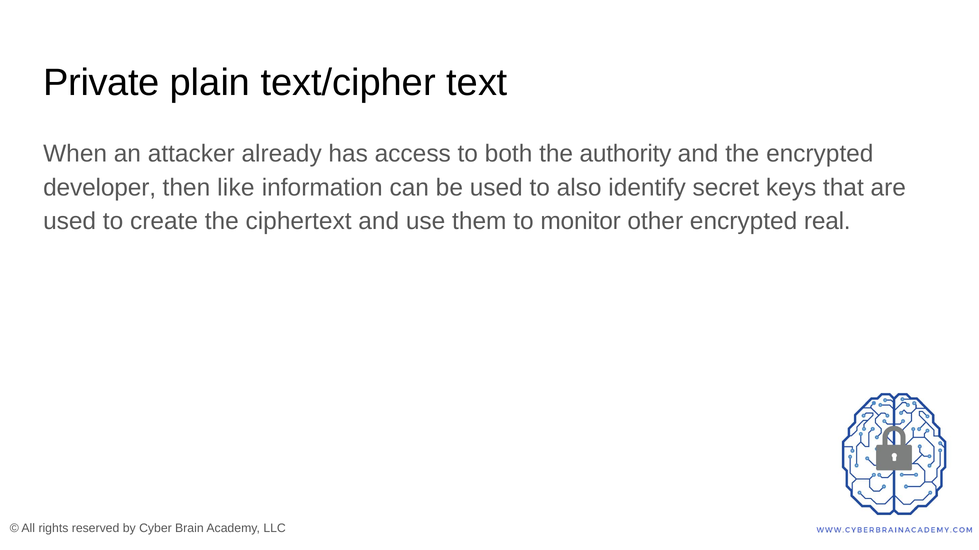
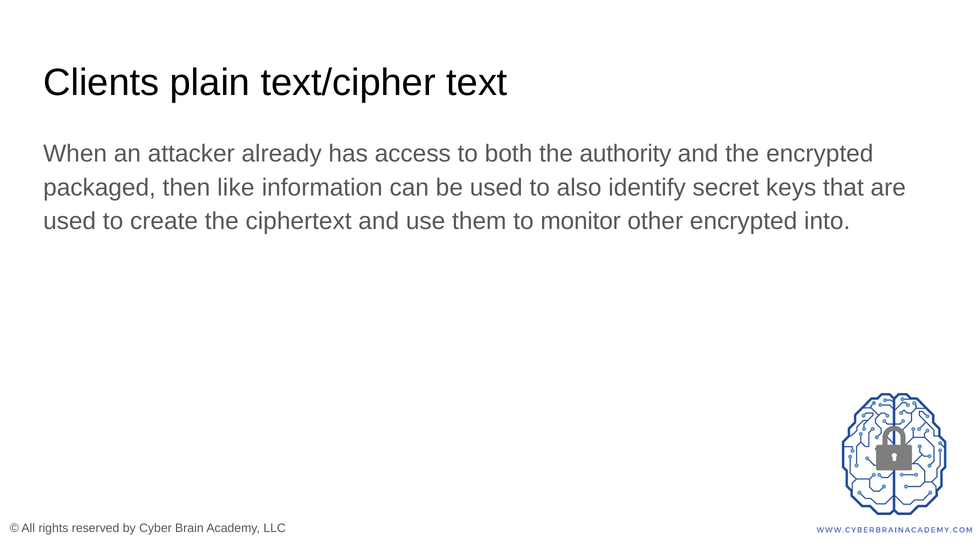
Private: Private -> Clients (101, 83)
developer: developer -> packaged (100, 188)
real: real -> into (827, 221)
